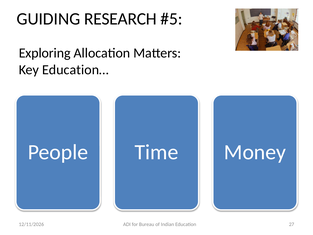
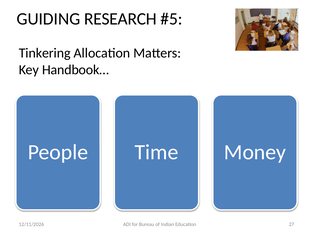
Exploring: Exploring -> Tinkering (45, 53)
Education…: Education… -> Handbook… (76, 70)
